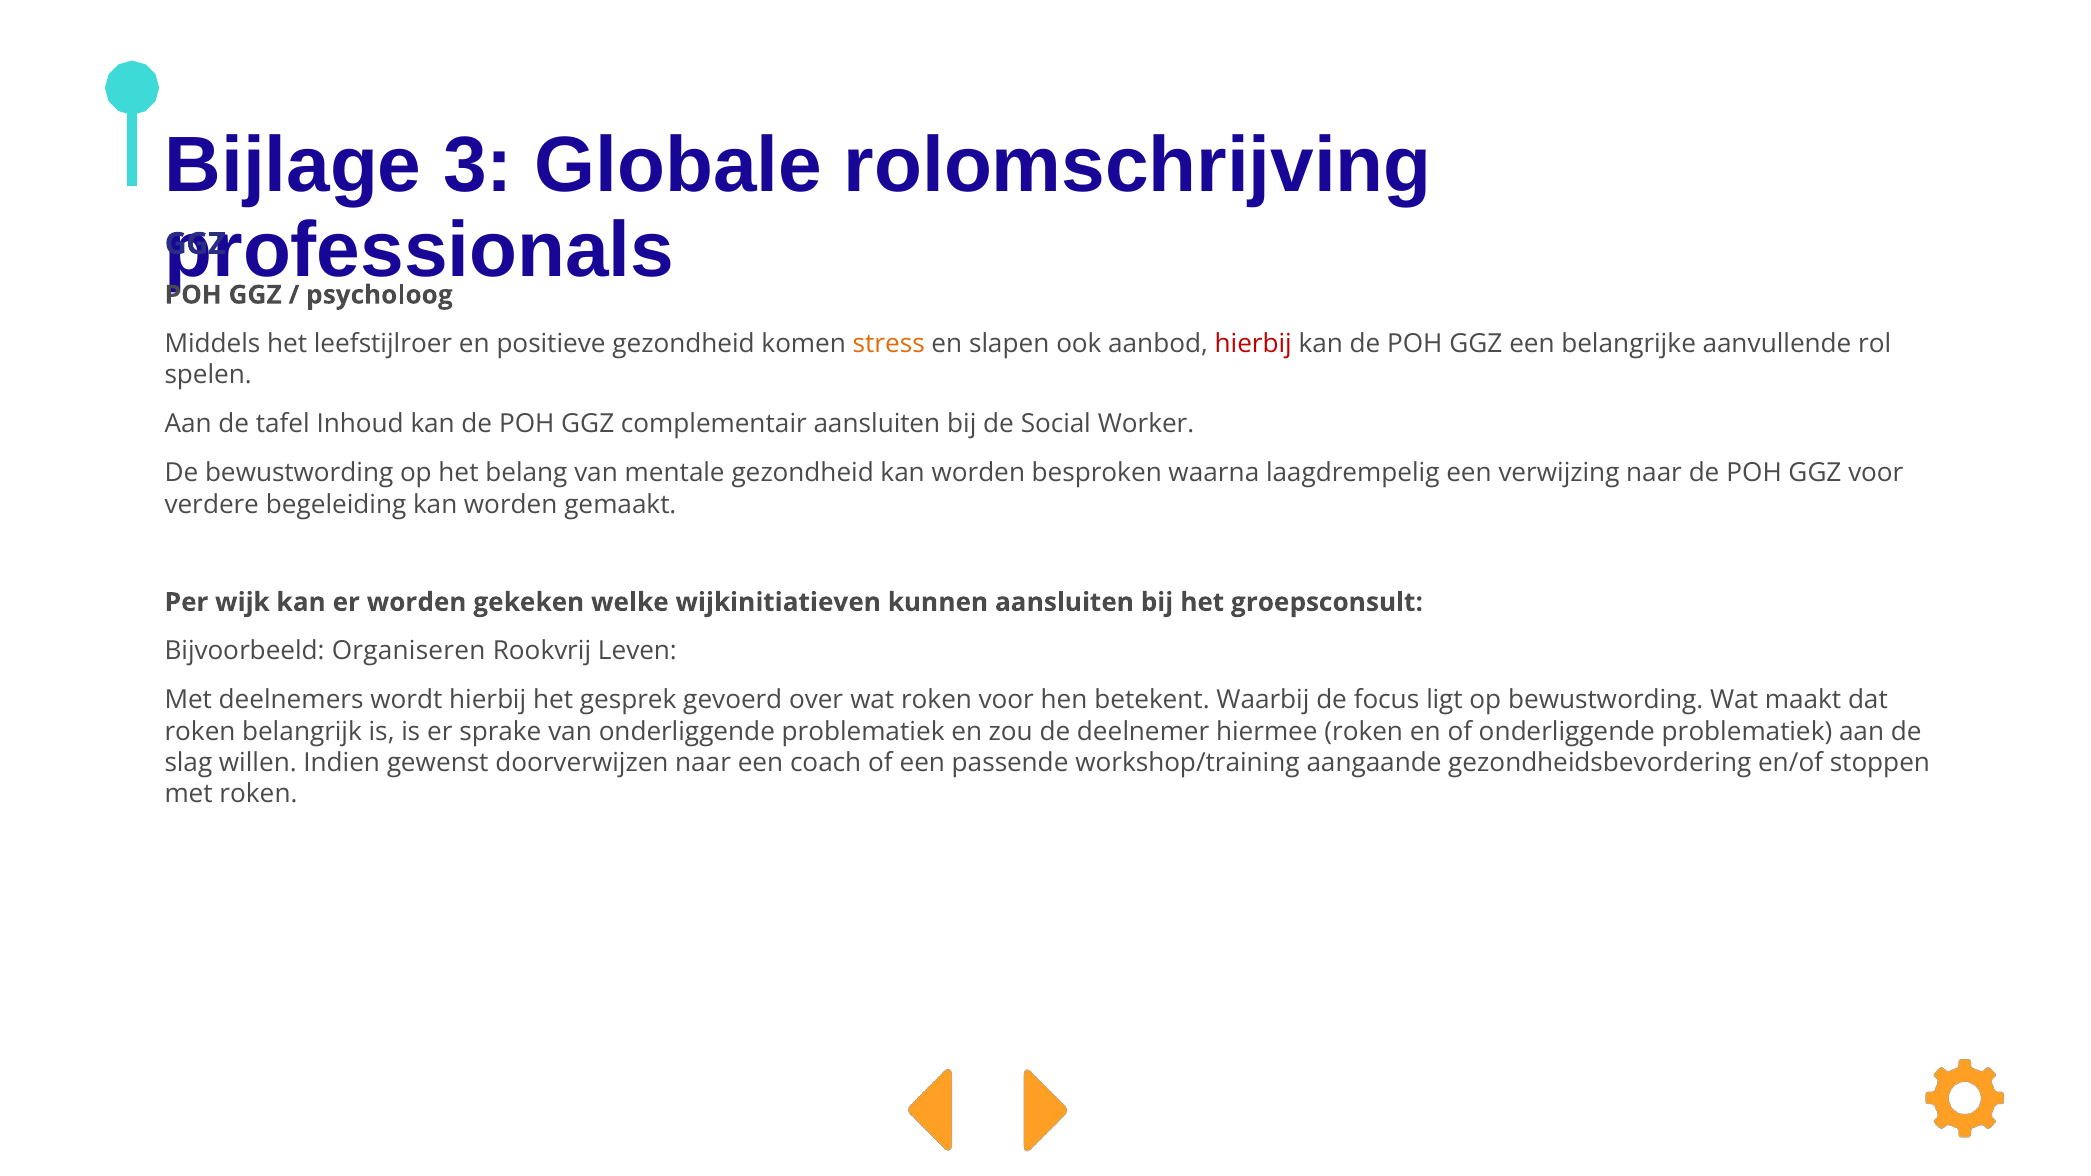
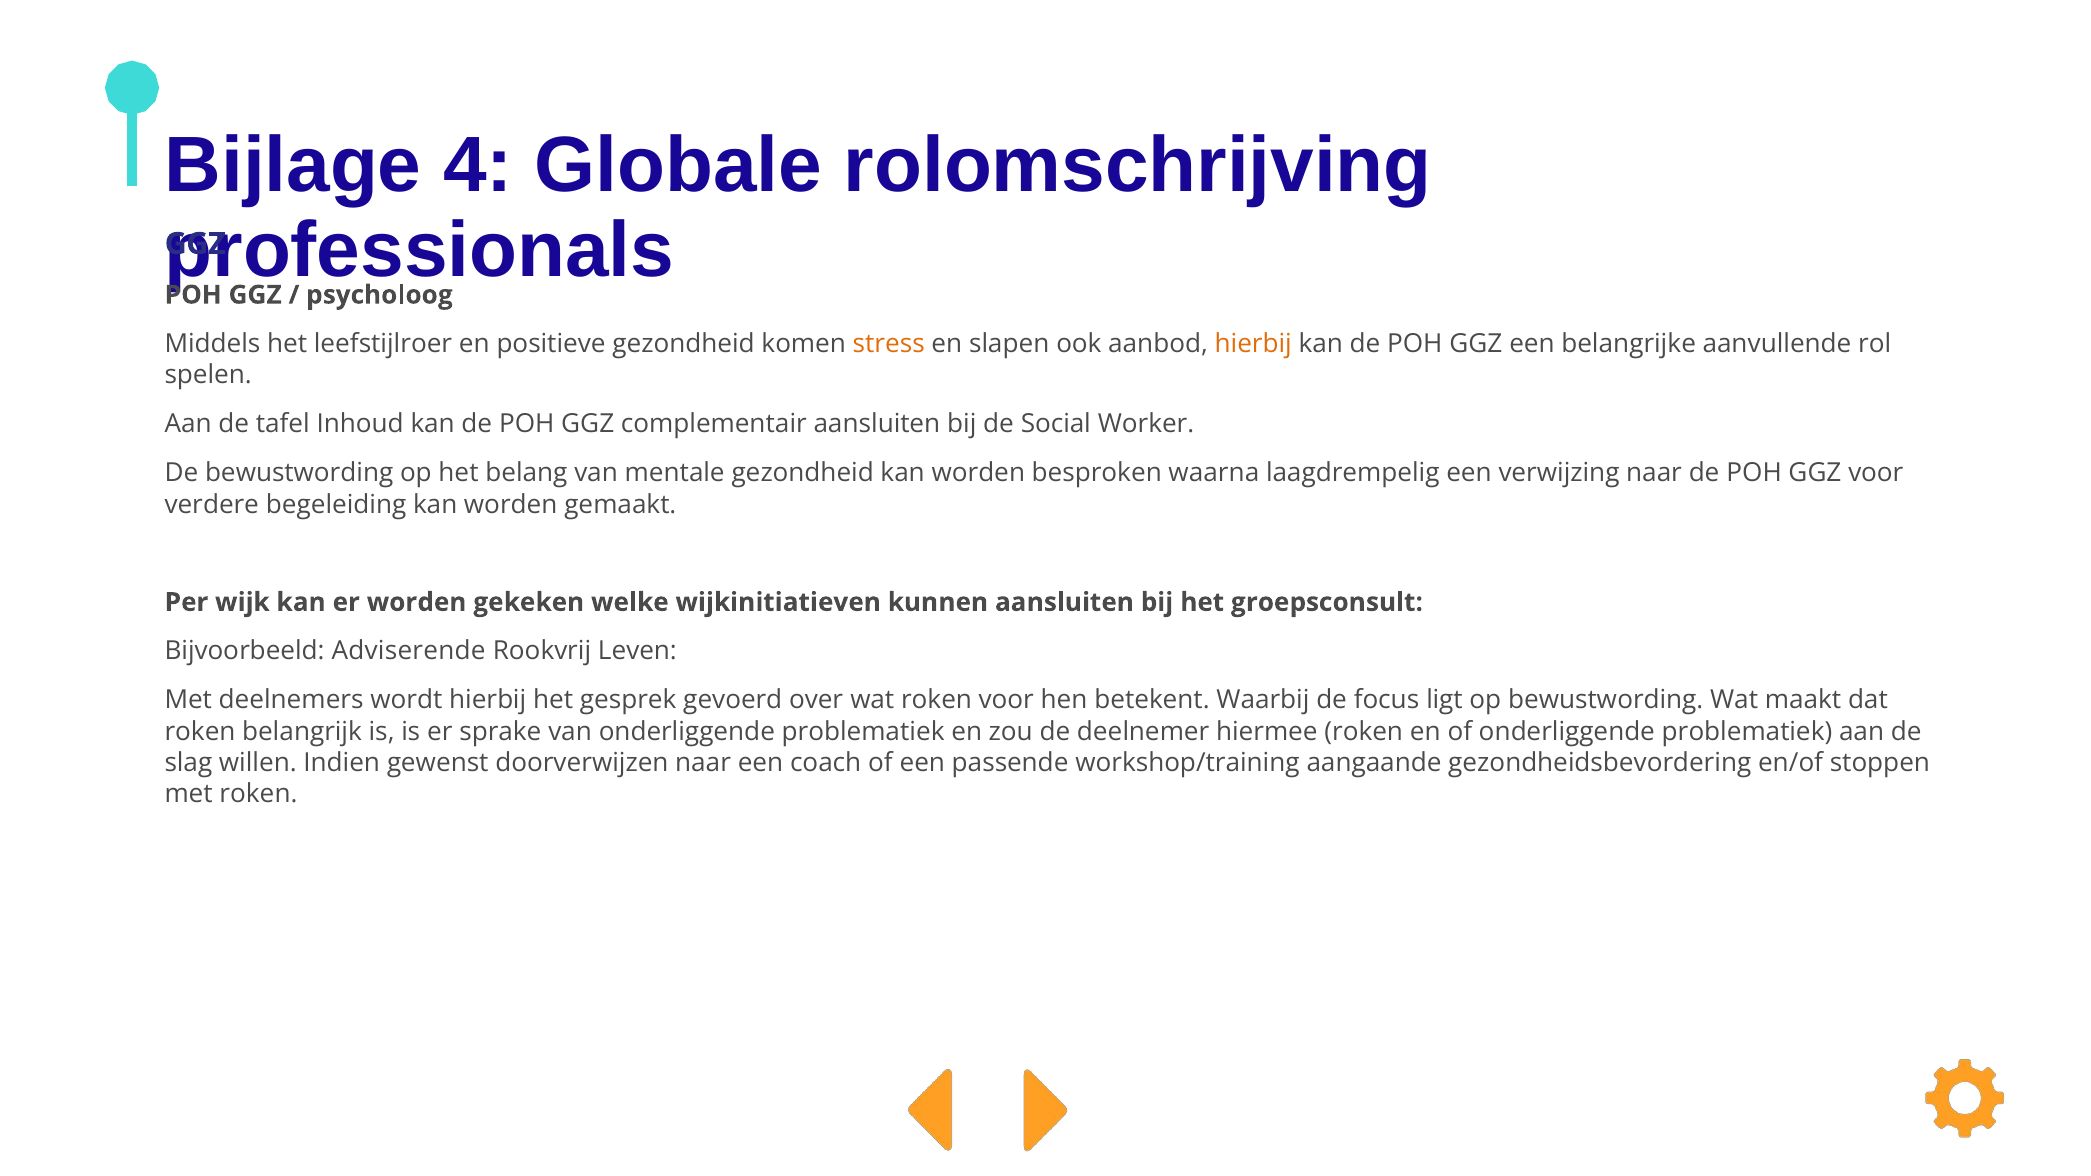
3: 3 -> 4 (478, 165)
hierbij colour: red -> orange (1253, 344)
Organiseren: Organiseren -> Adviserende (409, 651)
